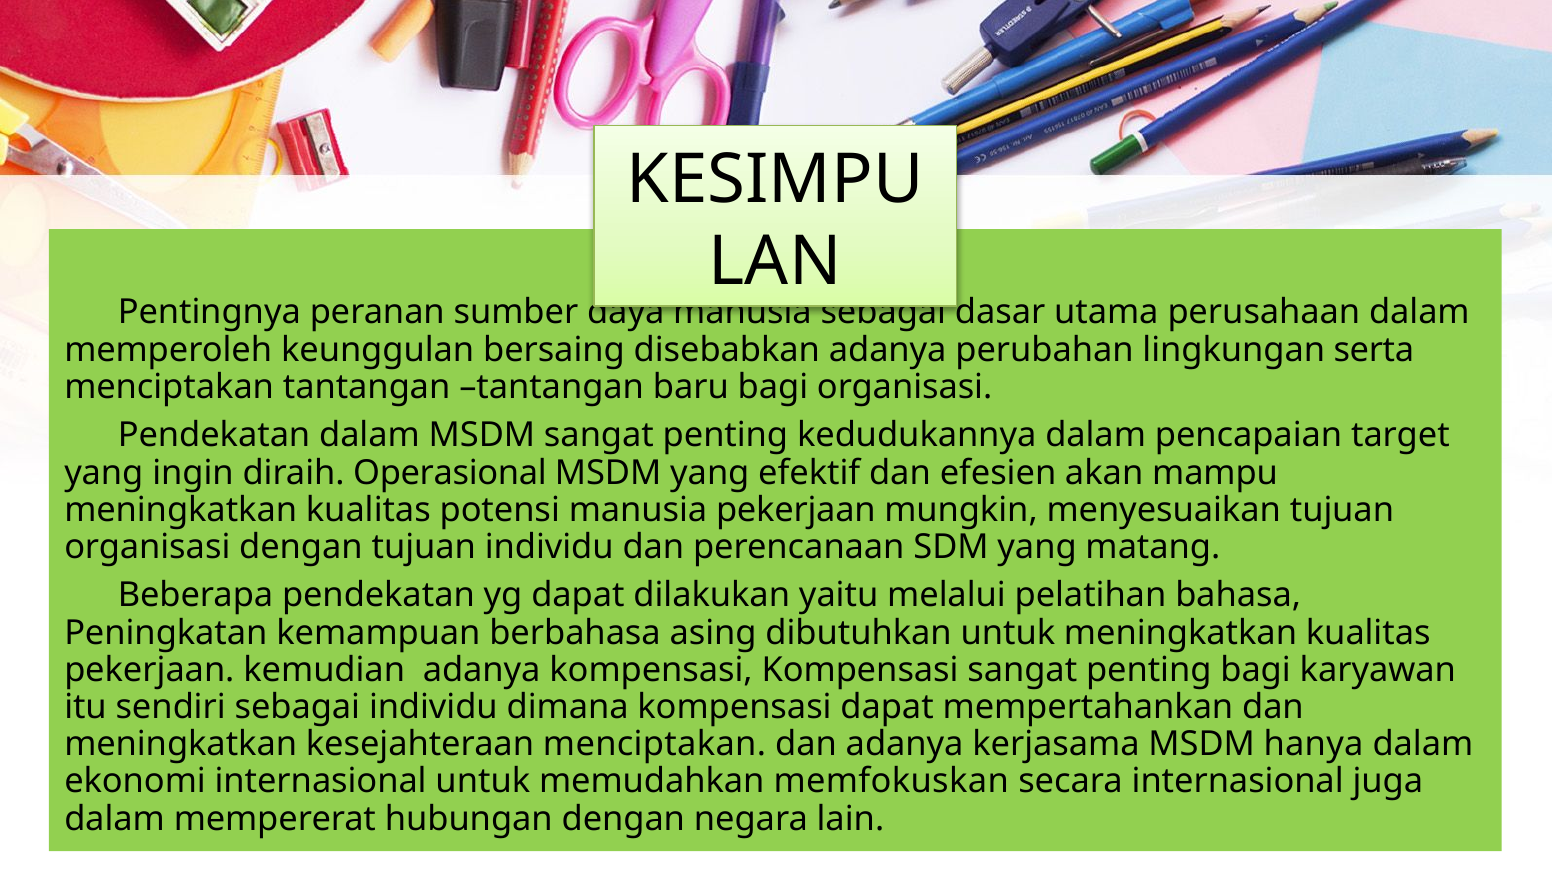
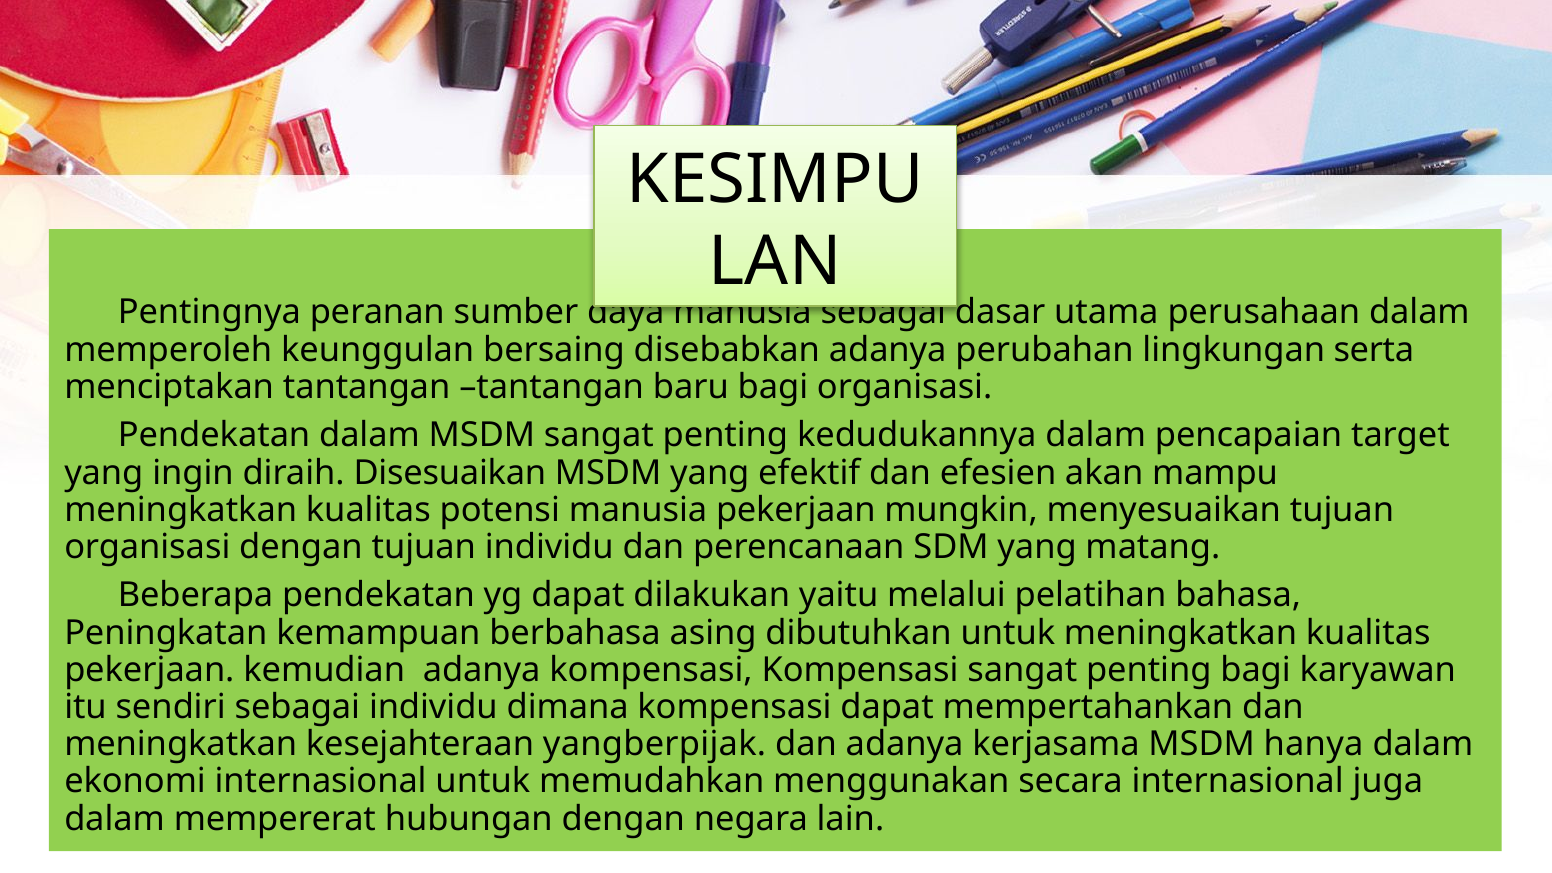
Operasional: Operasional -> Disesuaikan (450, 473)
kesejahteraan menciptakan: menciptakan -> yangberpijak (655, 744)
memfokuskan: memfokuskan -> menggunakan (891, 782)
